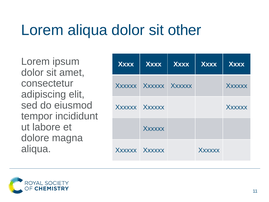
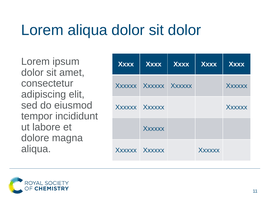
sit other: other -> dolor (185, 30)
